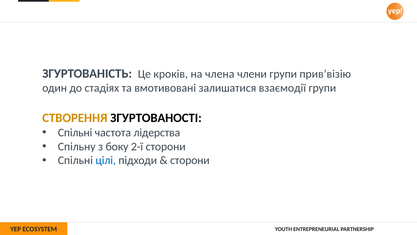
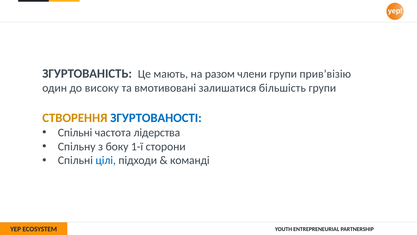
кроків: кроків -> мають (171, 74)
члена: члена -> разом (220, 74)
стадіях: стадіях -> високу (102, 88)
взаємодії: взаємодії -> більшість (282, 88)
ЗГУРТОВАНОСТІ colour: black -> blue (156, 118)
2-ї: 2-ї -> 1-ї (137, 146)
сторони: сторони -> команді (190, 160)
